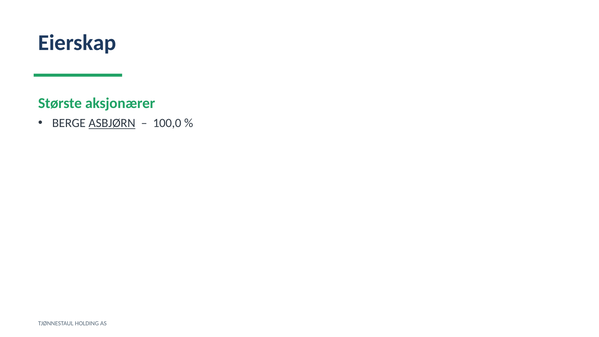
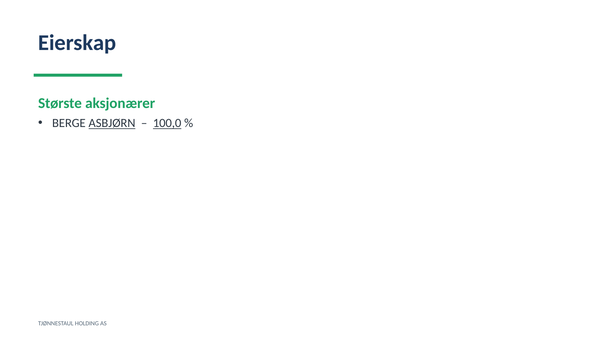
100,0 underline: none -> present (167, 123)
